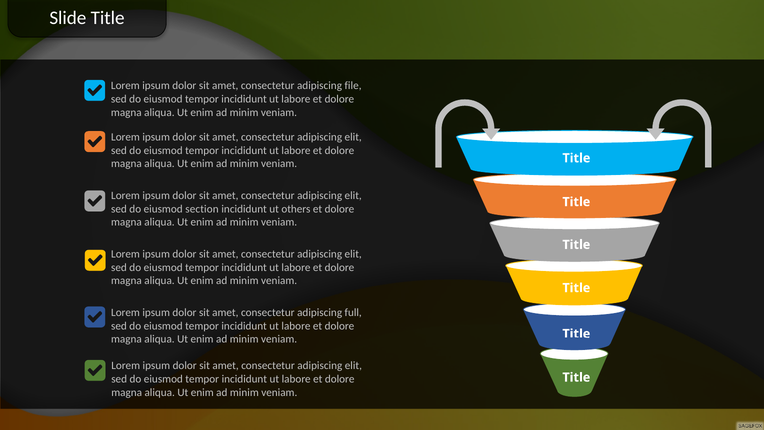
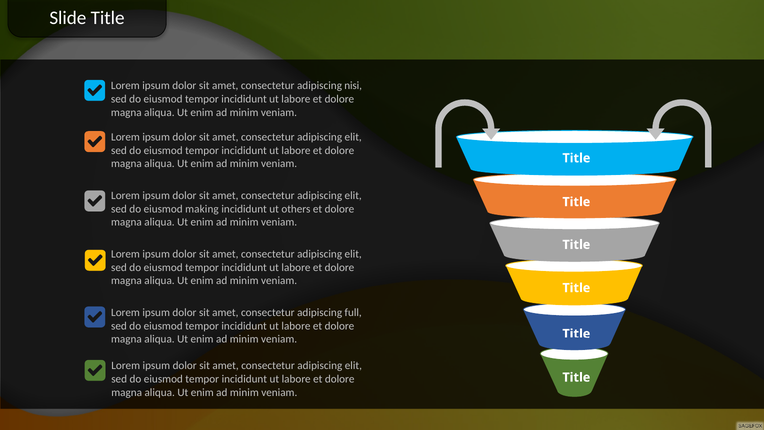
file: file -> nisi (353, 86)
section: section -> making (202, 209)
